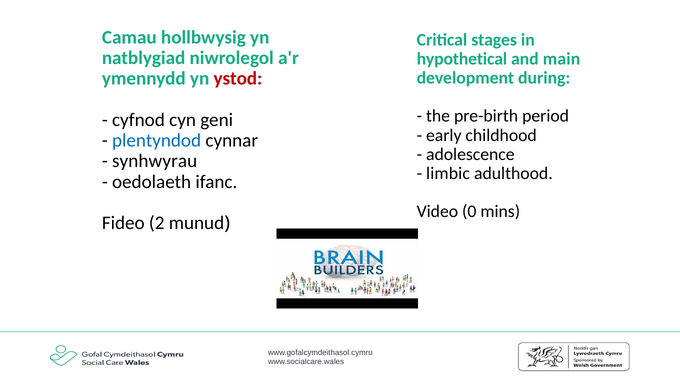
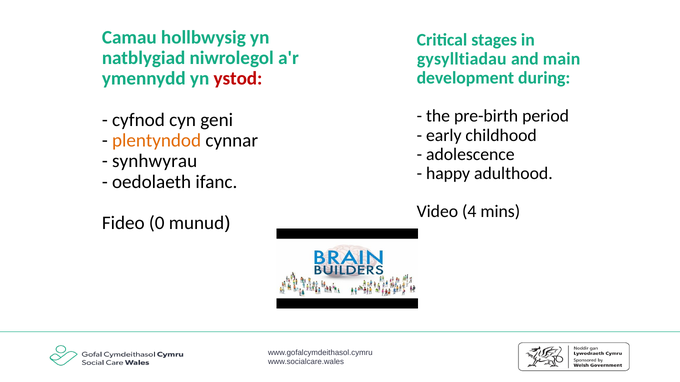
hypothetical: hypothetical -> gysylltiadau (462, 59)
plentyndod colour: blue -> orange (157, 141)
limbic: limbic -> happy (448, 174)
0: 0 -> 4 (469, 212)
2: 2 -> 0 (157, 223)
